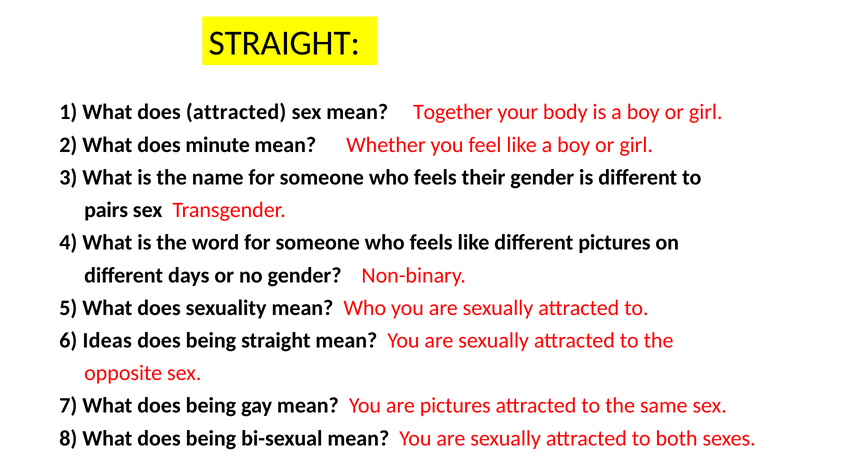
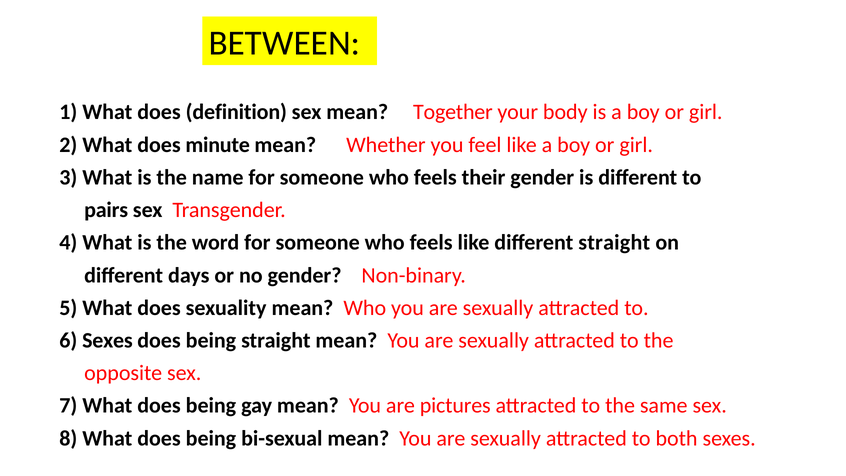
STRAIGHT: STRAIGHT -> BETWEEN (284, 43)
does attracted: attracted -> definition (236, 112)
different pictures: pictures -> straight (614, 243)
6 Ideas: Ideas -> Sexes (107, 340)
